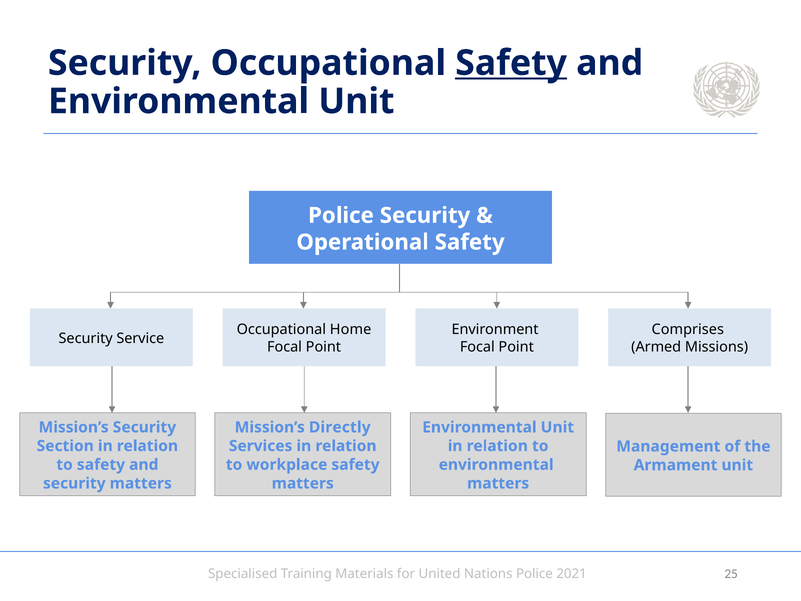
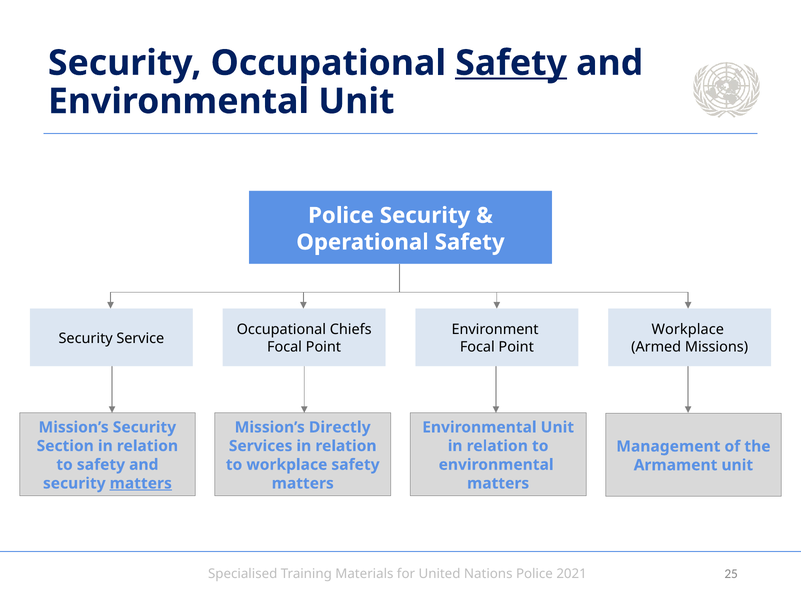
Home: Home -> Chiefs (351, 330)
Comprises: Comprises -> Workplace (688, 330)
matters underline: none -> present (141, 483)
